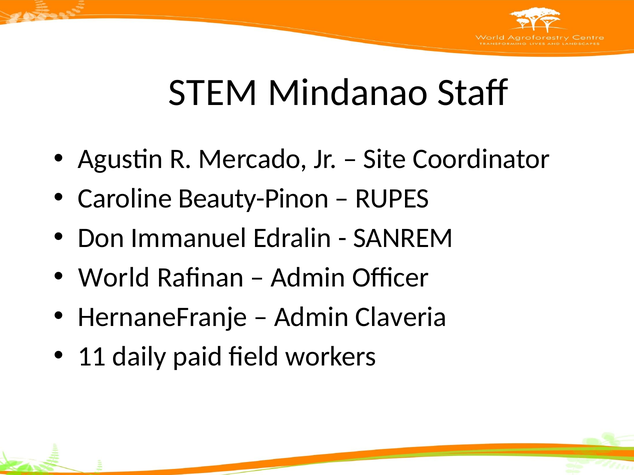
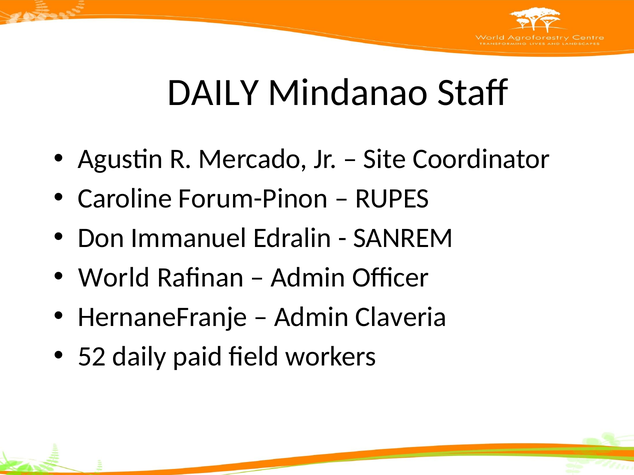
STEM: STEM -> DAILY (213, 92)
Beauty-Pinon: Beauty-Pinon -> Forum-Pinon (253, 199)
11: 11 -> 52 (92, 357)
